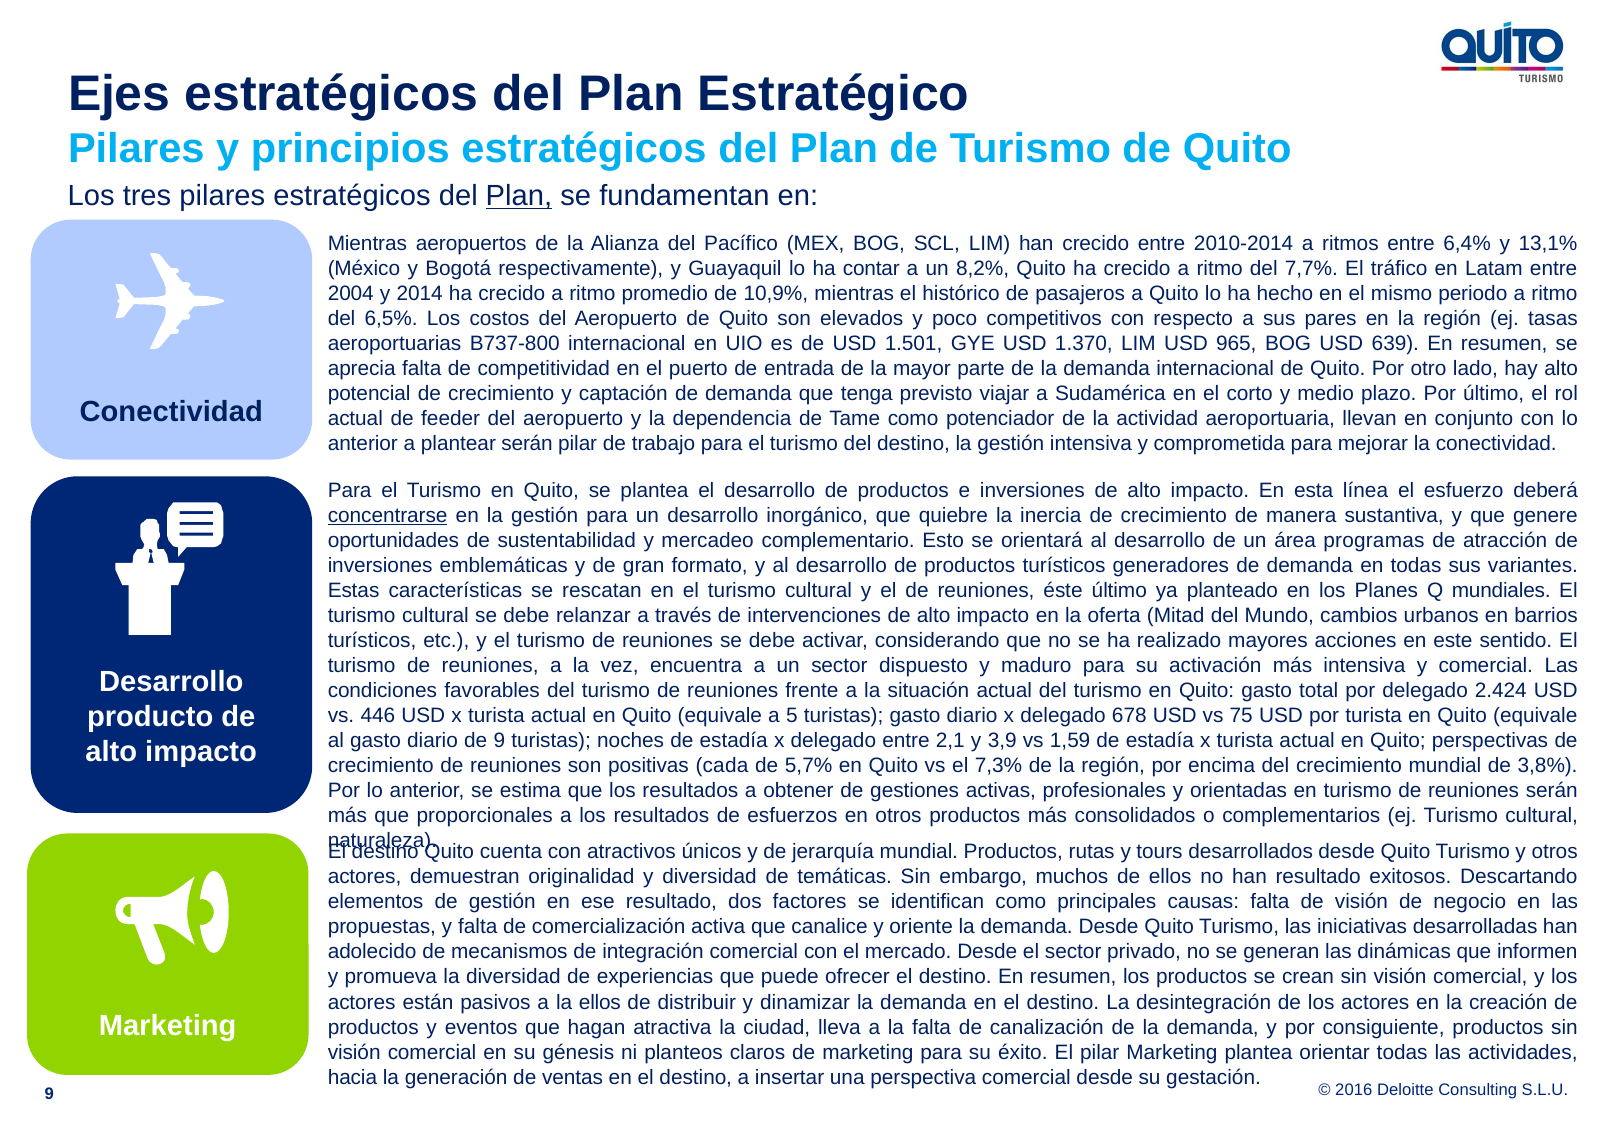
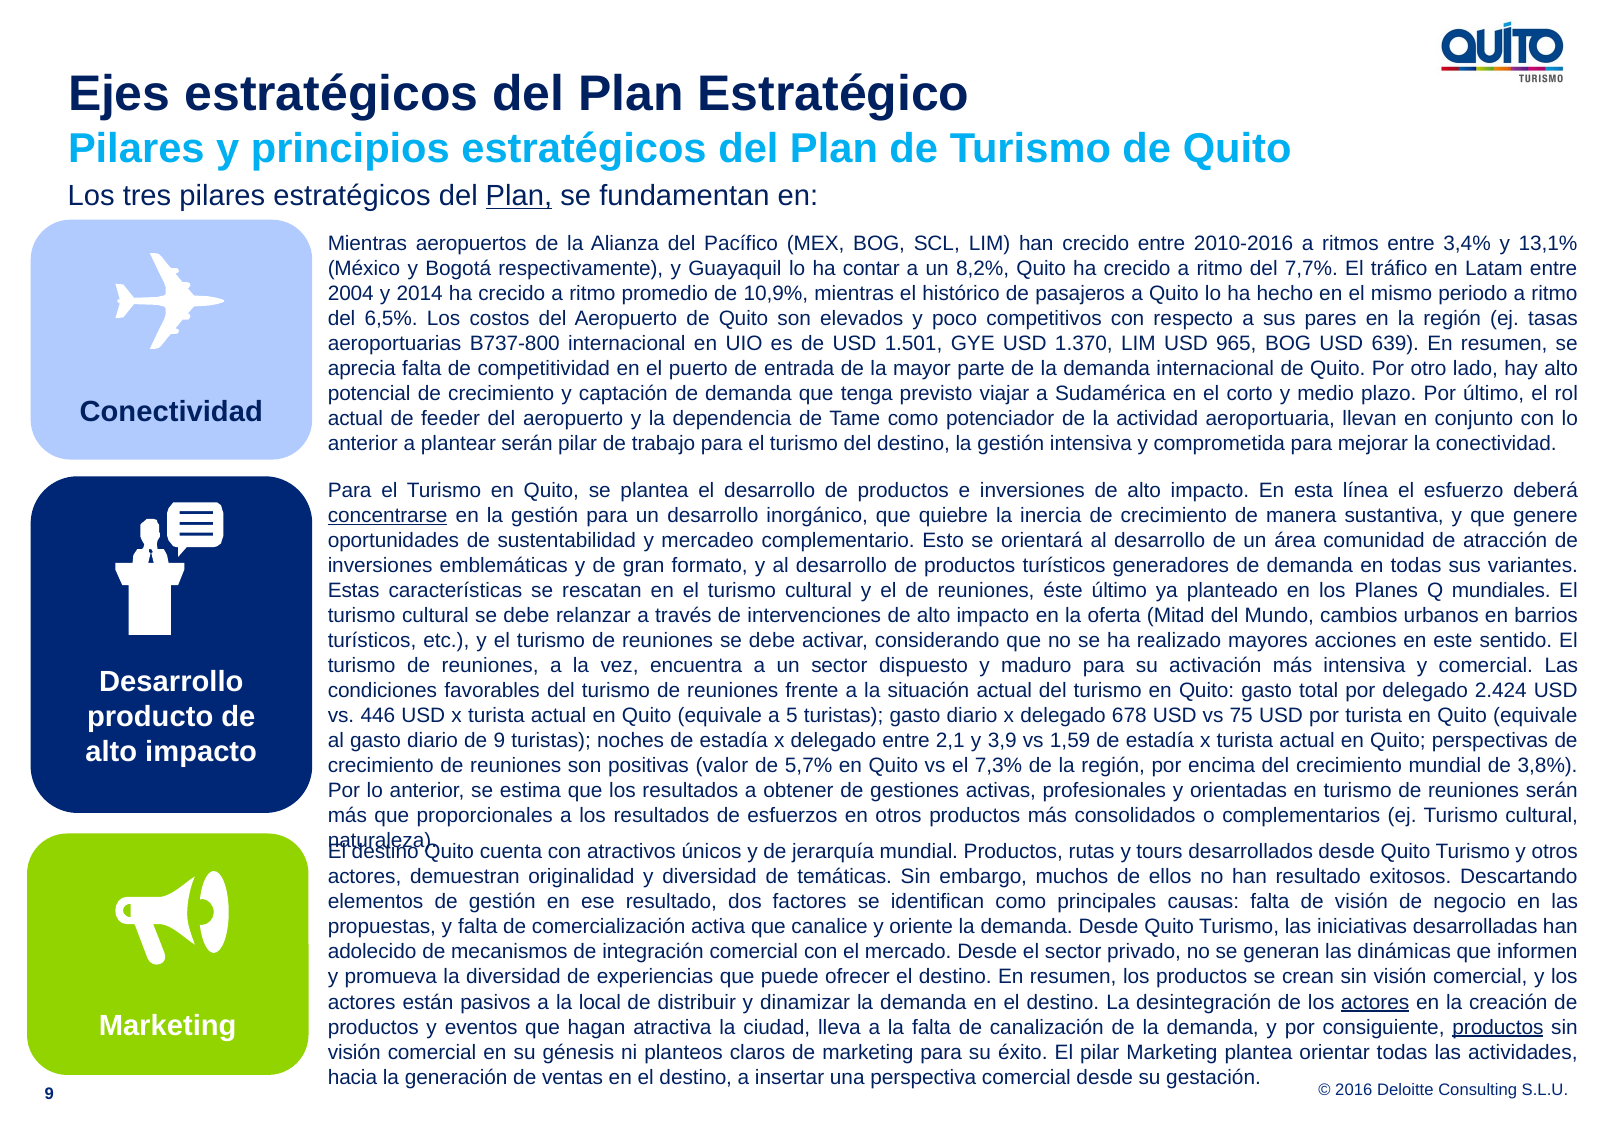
2010-2014: 2010-2014 -> 2010-2016 (1244, 244)
6,4%: 6,4% -> 3,4% (1467, 244)
programas: programas -> comunidad (1374, 540)
cada: cada -> valor (722, 765)
la ellos: ellos -> local (600, 1002)
actores underline: none -> present (1375, 1002)
productos underline: none -> present (1498, 1027)
